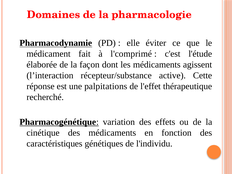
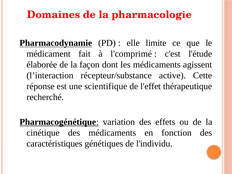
éviter: éviter -> limite (156, 43)
palpitations: palpitations -> scientifique (106, 86)
